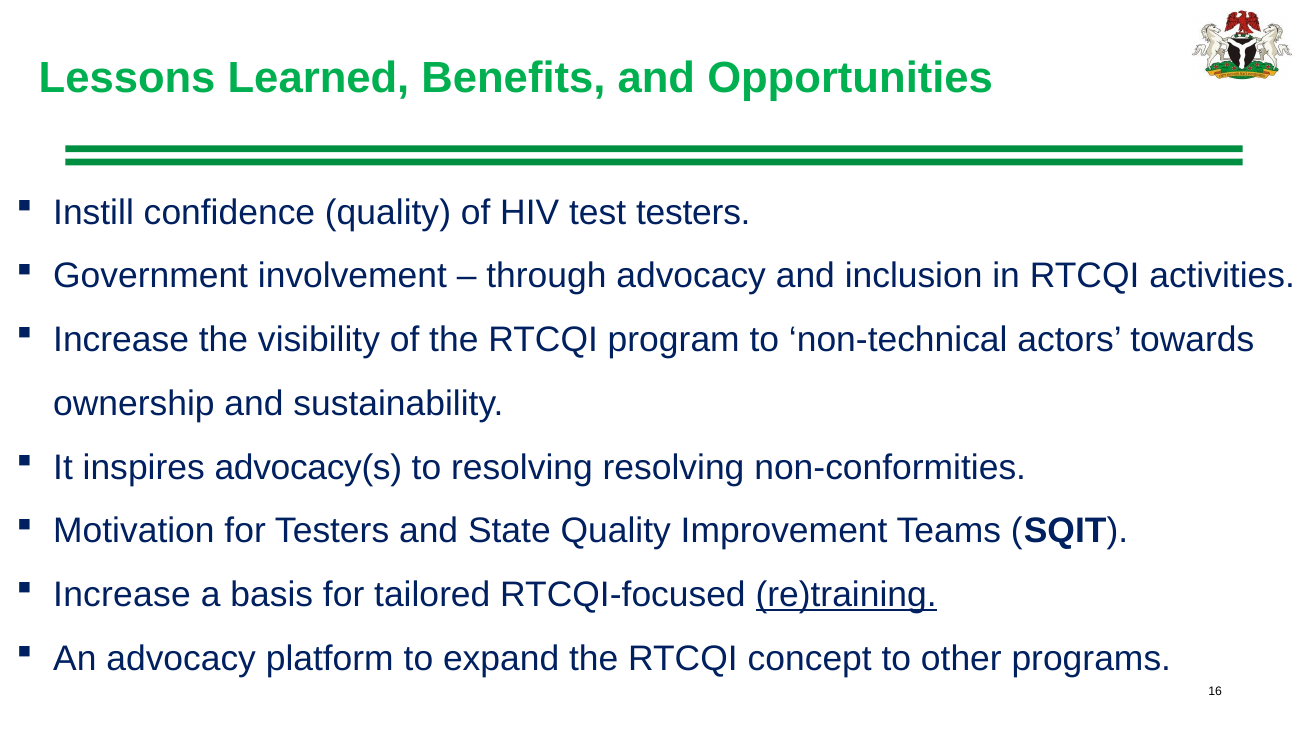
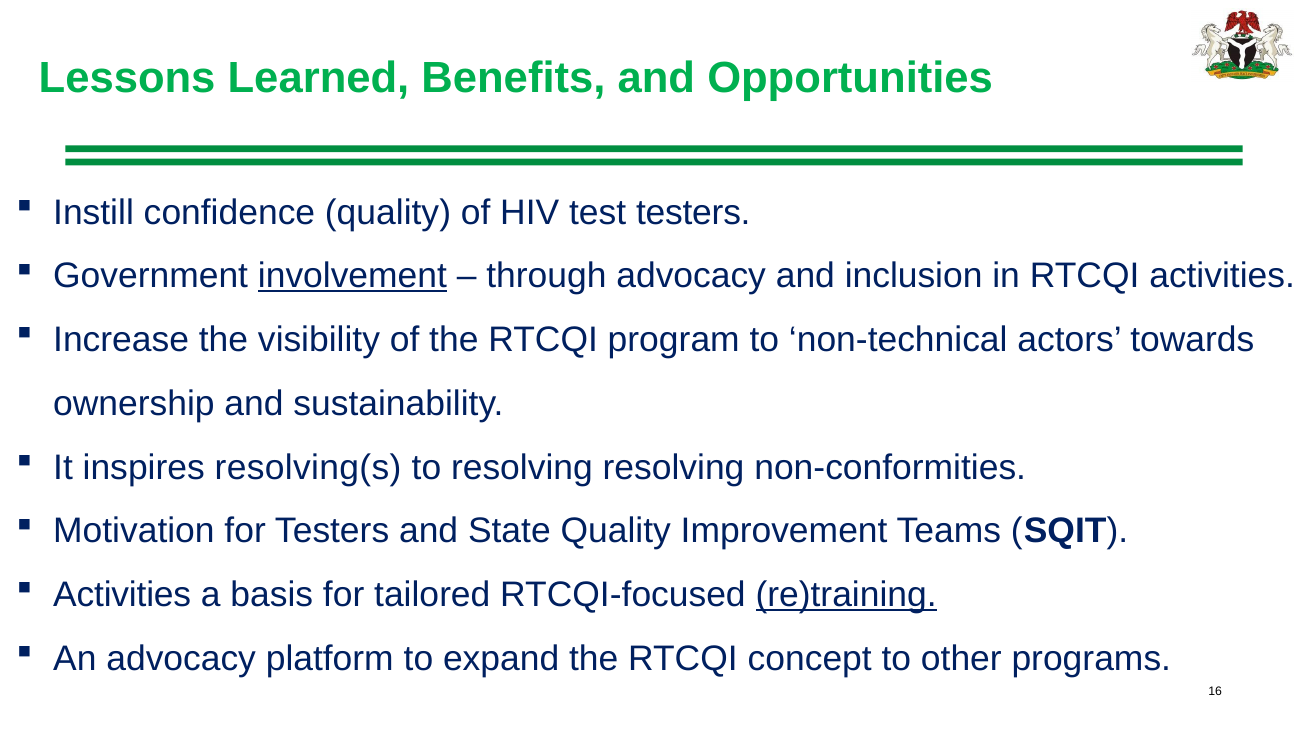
involvement underline: none -> present (352, 276)
advocacy(s: advocacy(s -> resolving(s (308, 467)
Increase: Increase -> Activities (122, 595)
